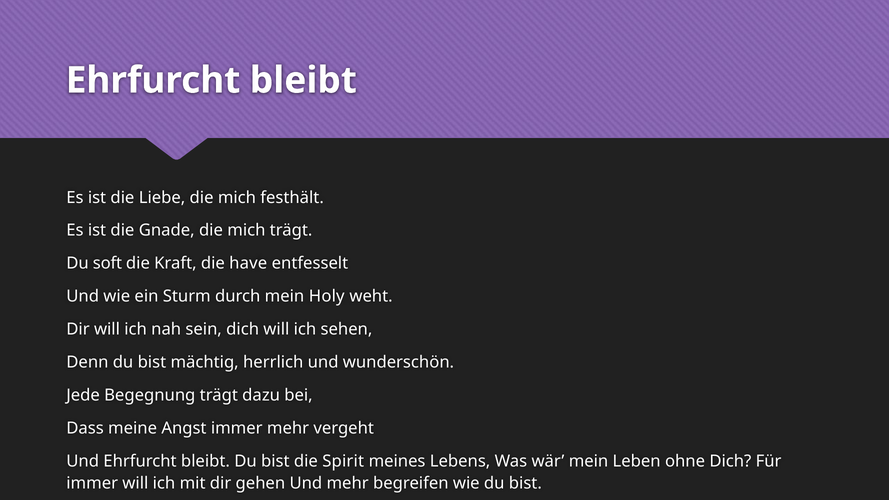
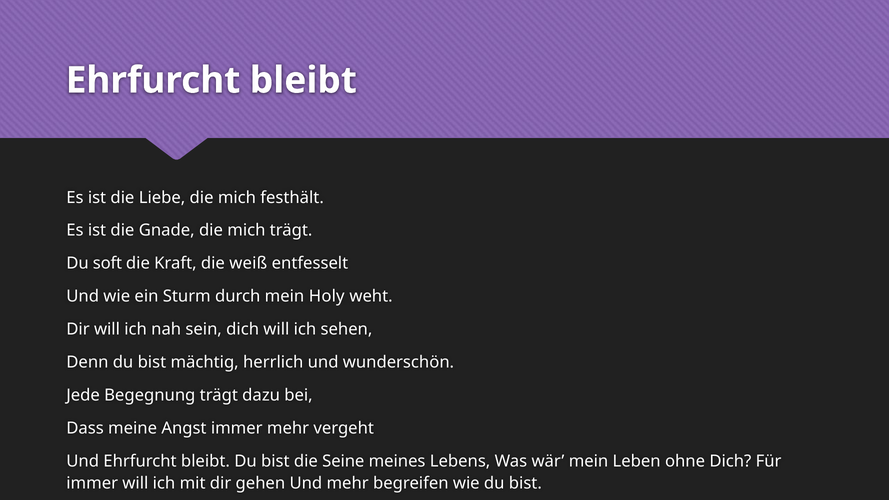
have: have -> weiß (248, 263)
Spirit: Spirit -> Seine (343, 461)
